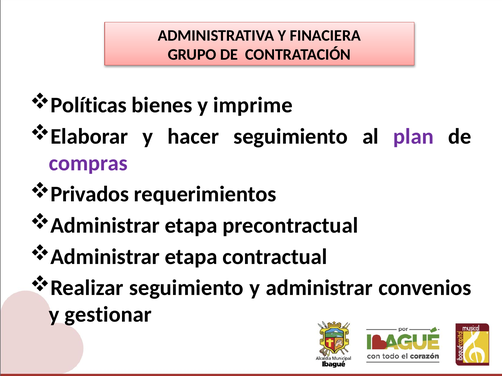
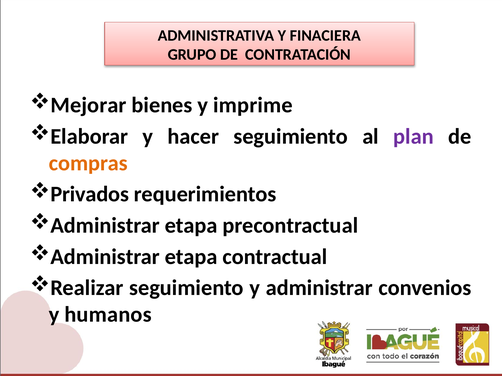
Políticas: Políticas -> Mejorar (88, 105)
compras colour: purple -> orange (88, 163)
gestionar: gestionar -> humanos (108, 315)
